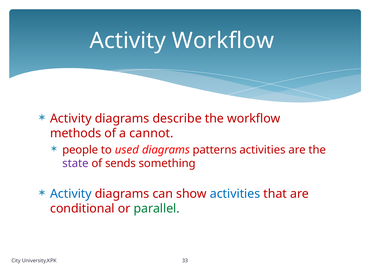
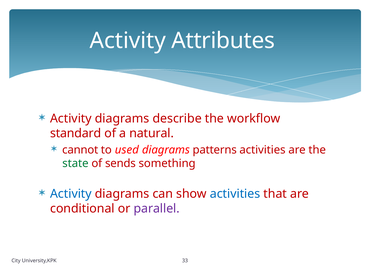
Activity Workflow: Workflow -> Attributes (223, 41)
methods: methods -> standard (76, 133)
cannot: cannot -> natural (152, 133)
people: people -> cannot (80, 150)
state colour: purple -> green (75, 163)
parallel colour: green -> purple (157, 208)
